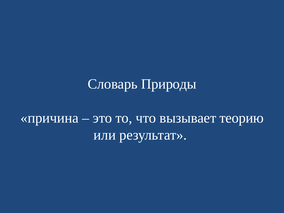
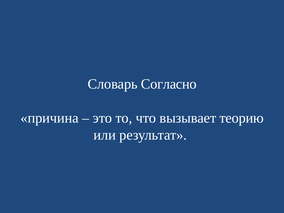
Природы: Природы -> Согласно (169, 84)
